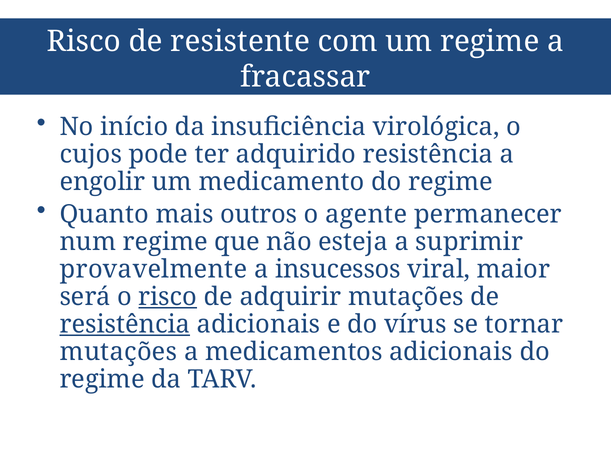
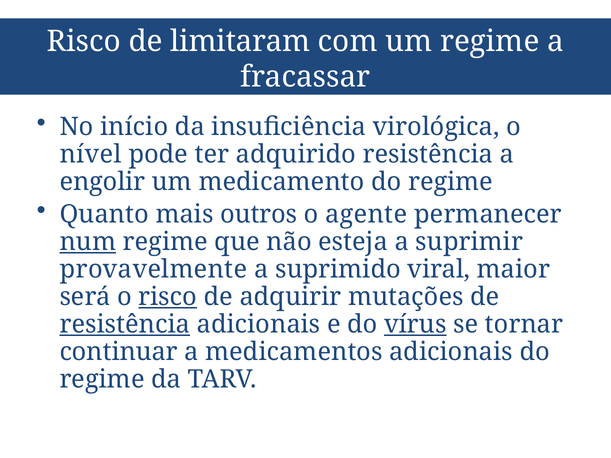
resistente: resistente -> limitaram (240, 41)
cujos: cujos -> nível (91, 155)
num underline: none -> present (88, 242)
insucessos: insucessos -> suprimido (338, 269)
vírus underline: none -> present (415, 324)
mutações: mutações -> continuar (119, 352)
